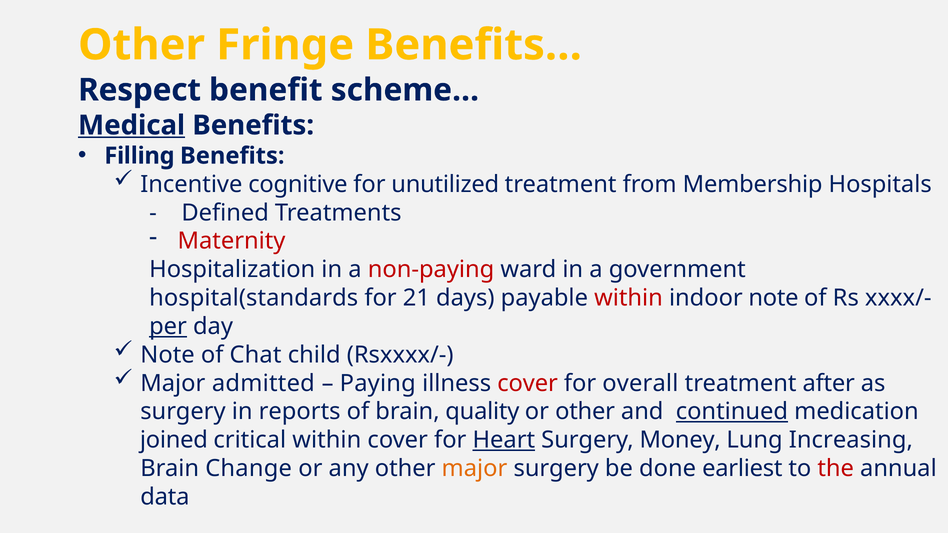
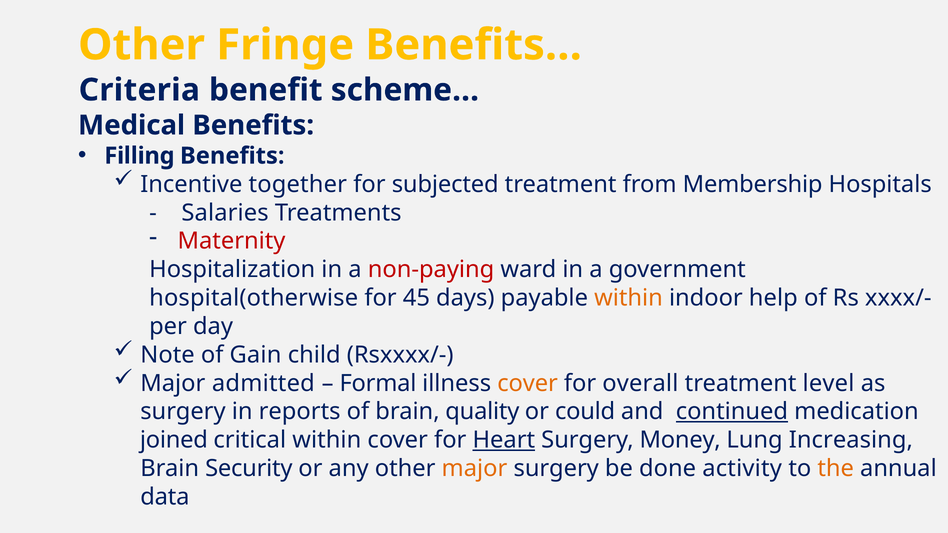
Respect: Respect -> Criteria (139, 90)
Medical underline: present -> none (132, 125)
cognitive: cognitive -> together (298, 184)
unutilized: unutilized -> subjected (445, 184)
Defined: Defined -> Salaries (225, 213)
hospital(standards: hospital(standards -> hospital(otherwise (254, 298)
21: 21 -> 45 (416, 298)
within colour: red -> orange (628, 298)
indoor note: note -> help (773, 298)
per underline: present -> none (168, 327)
Chat: Chat -> Gain (255, 355)
Paying: Paying -> Formal (378, 383)
cover colour: red -> orange (528, 383)
after: after -> level (829, 383)
or other: other -> could (585, 412)
Change: Change -> Security (249, 469)
earliest: earliest -> activity (742, 469)
the colour: red -> orange (836, 469)
